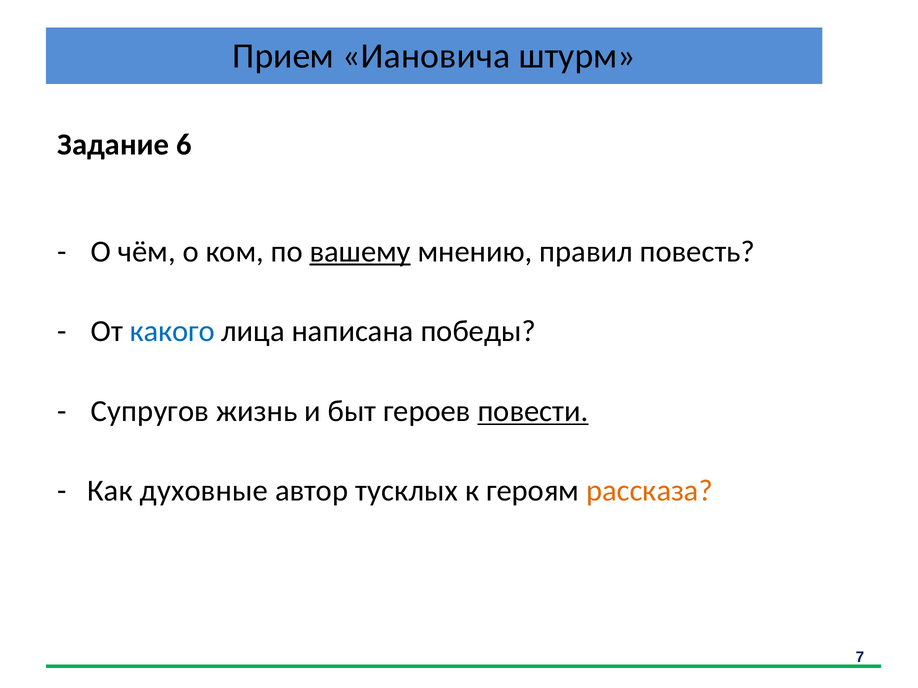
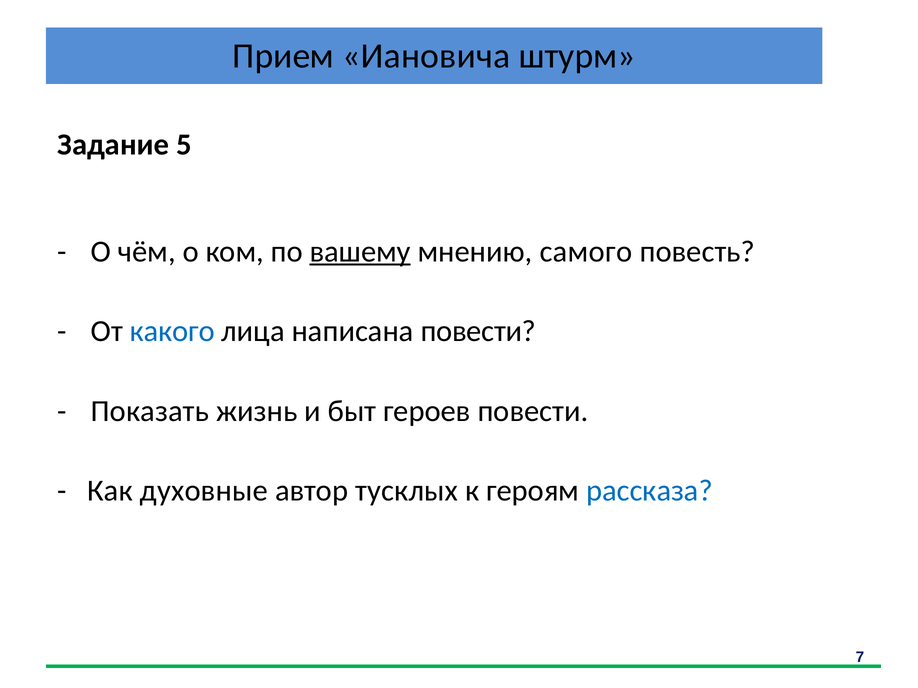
6: 6 -> 5 (184, 145)
правил: правил -> самого (586, 252)
написана победы: победы -> повести (478, 332)
Супругов: Супругов -> Показать (150, 411)
повести underline: present -> none (533, 411)
рассказа colour: orange -> blue (649, 491)
